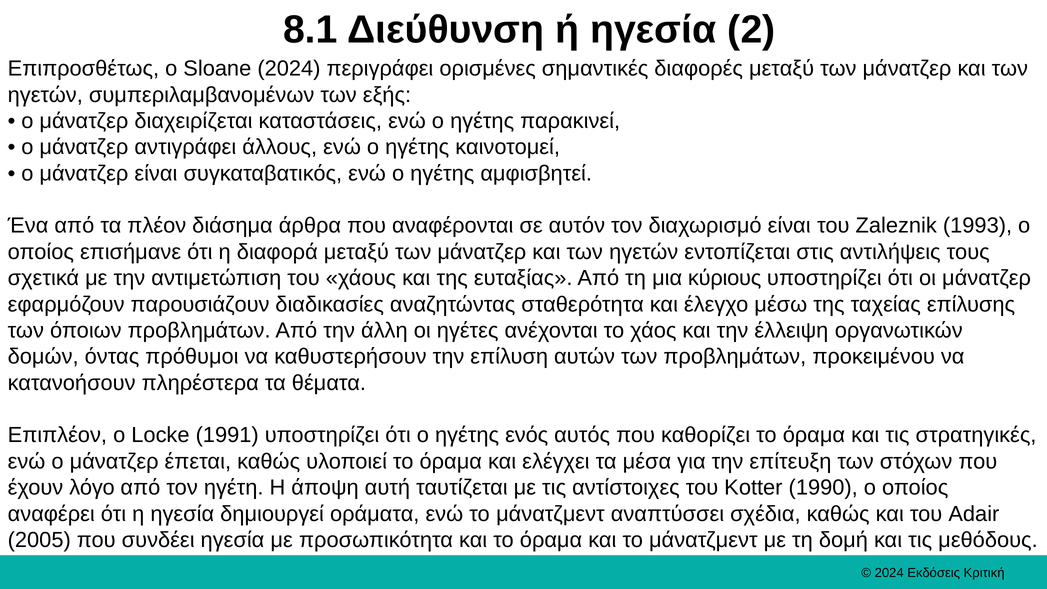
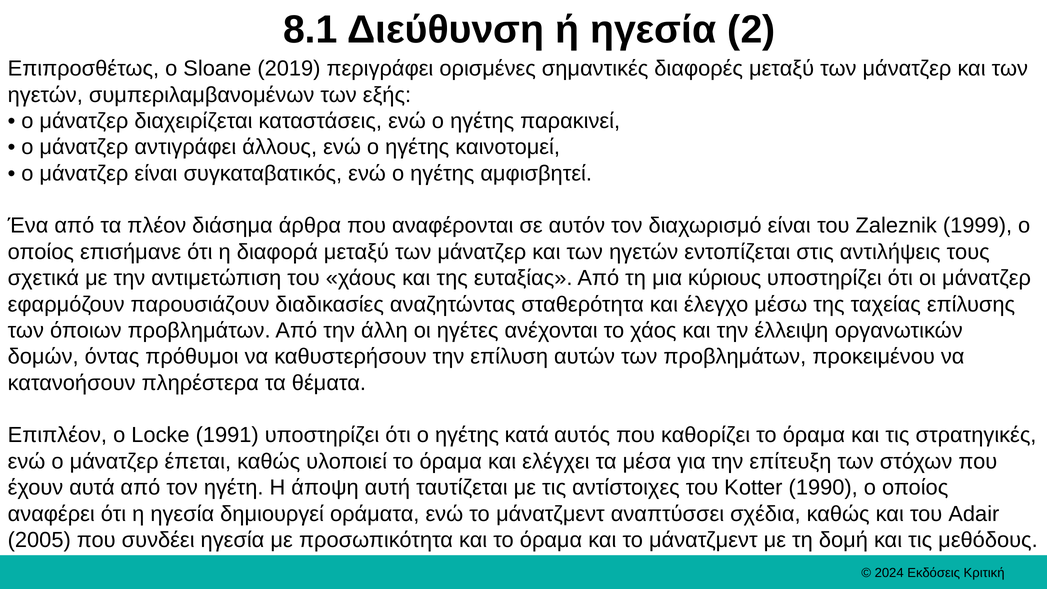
Sloane 2024: 2024 -> 2019 (289, 69)
1993: 1993 -> 1999 (978, 226)
ενός: ενός -> κατά (527, 435)
λόγο: λόγο -> αυτά (92, 488)
